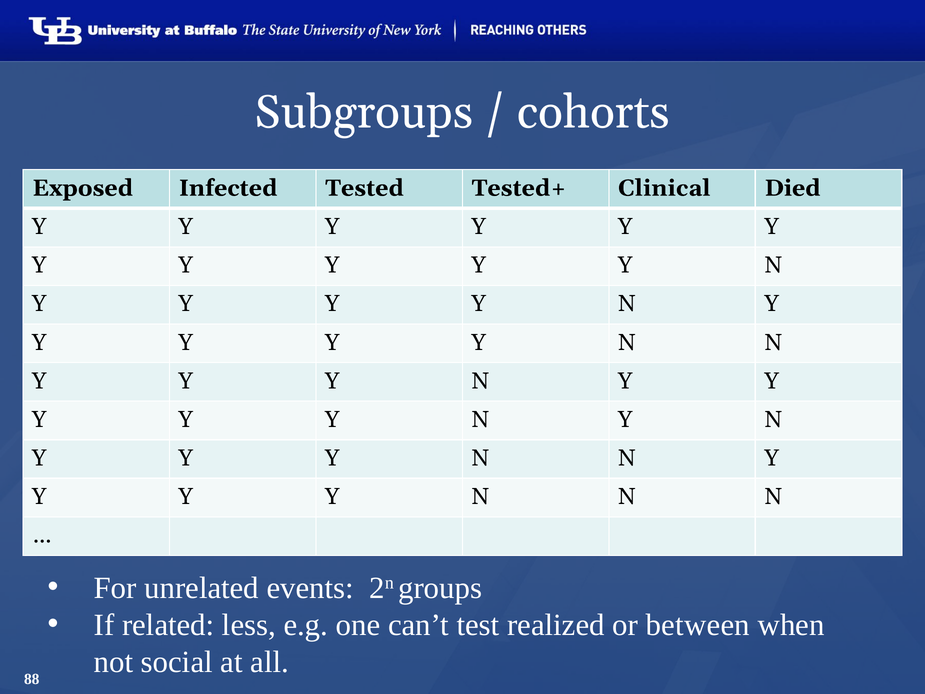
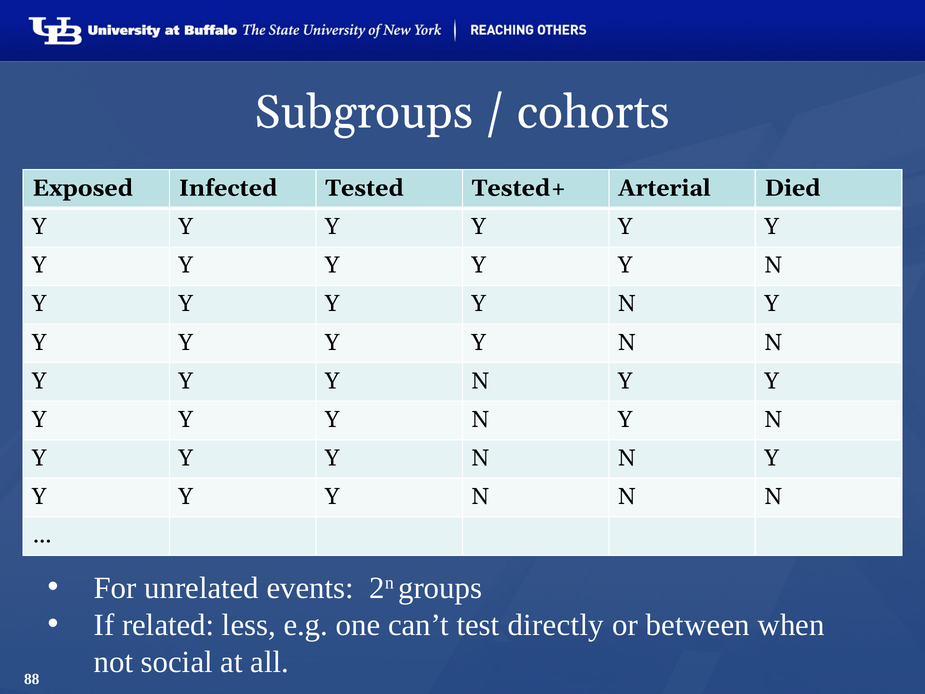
Clinical: Clinical -> Arterial (664, 188)
realized: realized -> directly (556, 625)
